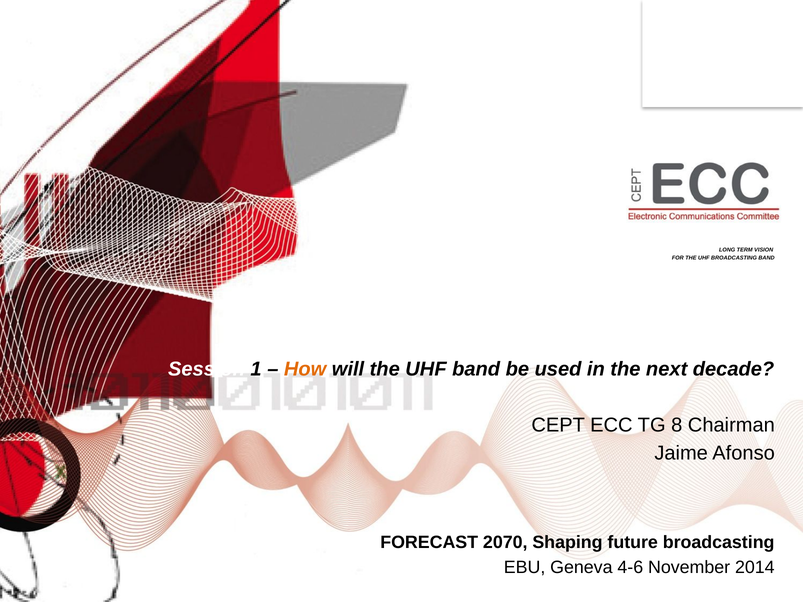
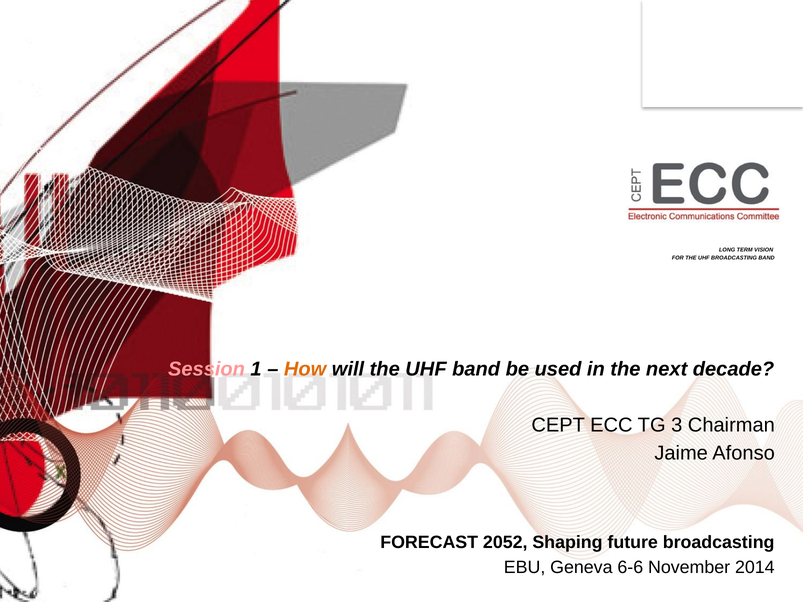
Session colour: white -> pink (207, 369)
8: 8 -> 3 (677, 425)
2070: 2070 -> 2052 (505, 543)
4-6: 4-6 -> 6-6 (630, 568)
